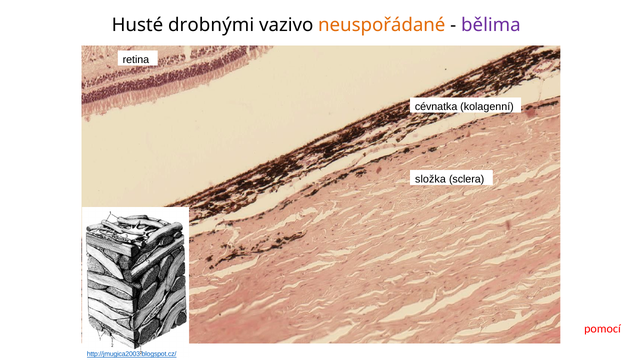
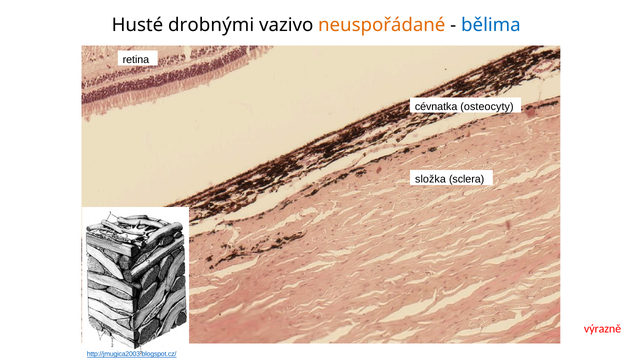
bělima colour: purple -> blue (491, 25)
kolagenní: kolagenní -> osteocyty (487, 107)
pomocí: pomocí -> výrazně (603, 329)
